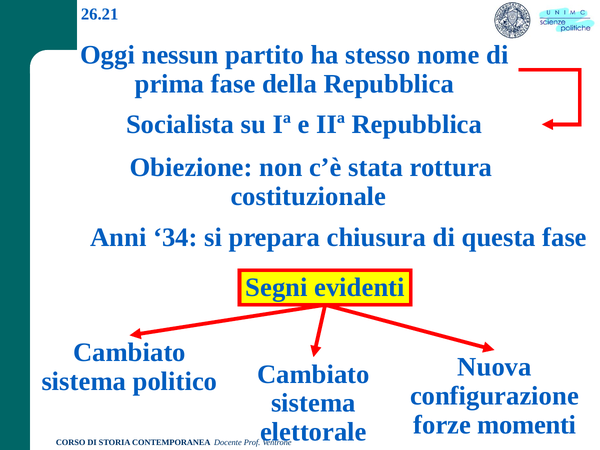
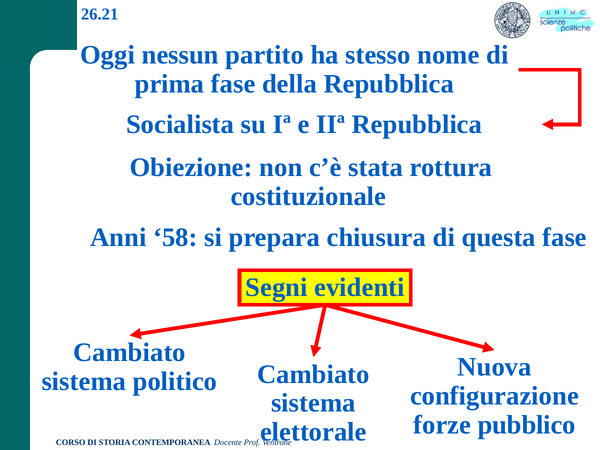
34: 34 -> 58 (175, 237)
momenti: momenti -> pubblico (527, 425)
